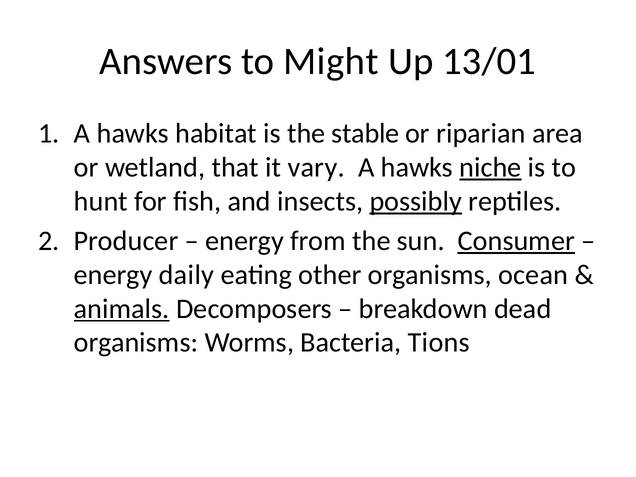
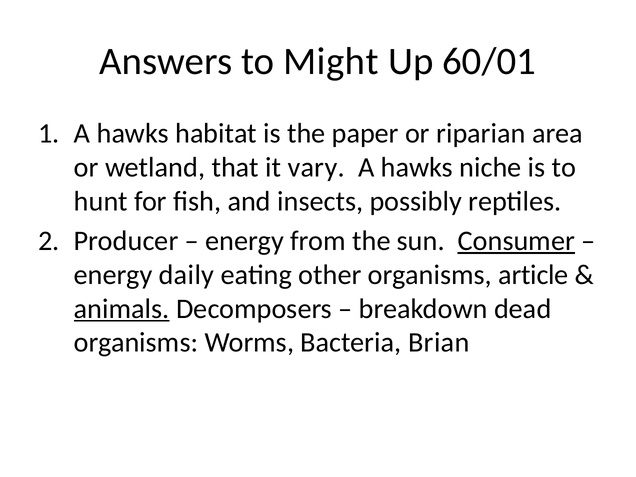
13/01: 13/01 -> 60/01 (489, 62)
stable: stable -> paper (365, 133)
niche underline: present -> none (490, 167)
possibly underline: present -> none (416, 201)
ocean: ocean -> article (533, 275)
Tions: Tions -> Brian (439, 343)
